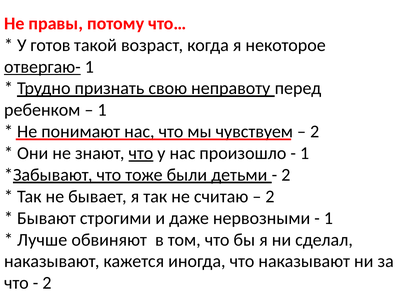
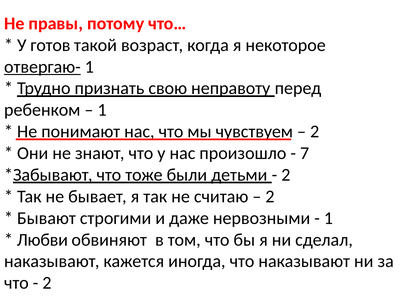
что underline: present -> none (141, 153)
1: 1 -> 7 (305, 153)
Лучше: Лучше -> Любви (42, 240)
